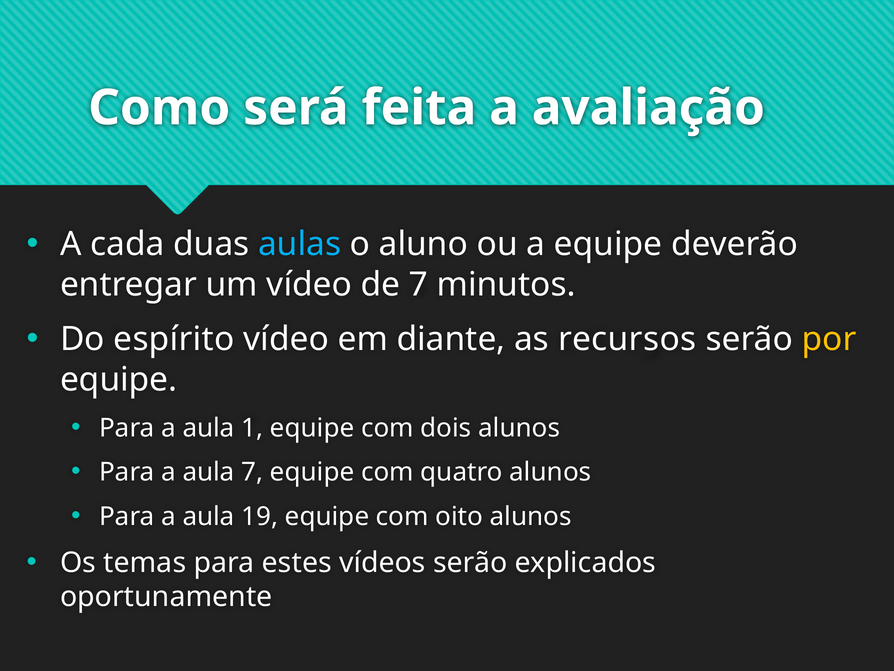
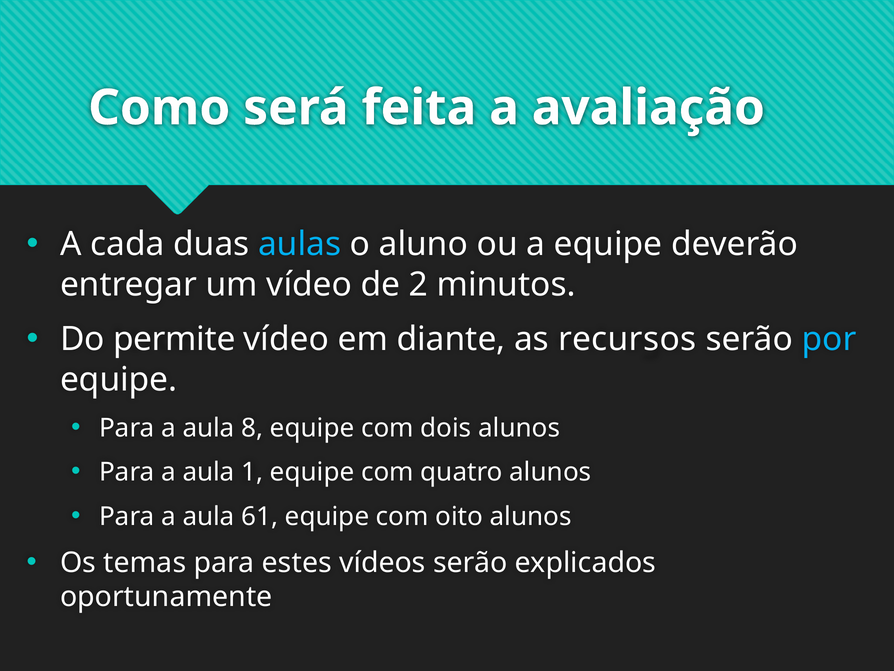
de 7: 7 -> 2 (418, 284)
espírito: espírito -> permite (174, 339)
por colour: yellow -> light blue (829, 339)
1: 1 -> 8 (252, 428)
aula 7: 7 -> 1 (252, 472)
19: 19 -> 61 (260, 516)
